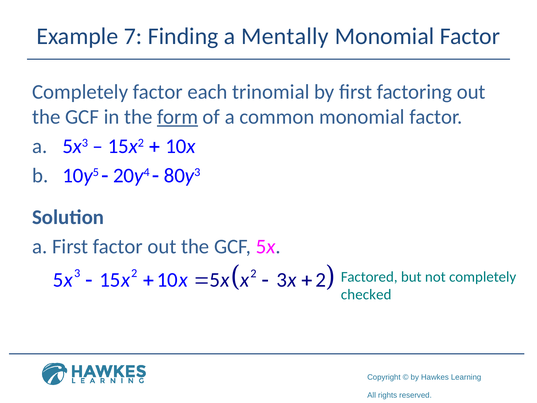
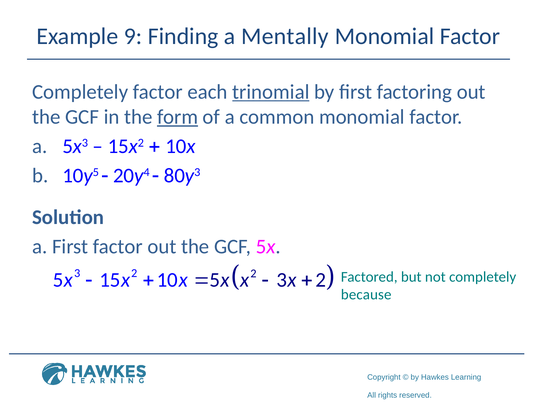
7: 7 -> 9 (133, 36)
trinomial underline: none -> present (271, 92)
checked: checked -> because (366, 295)
